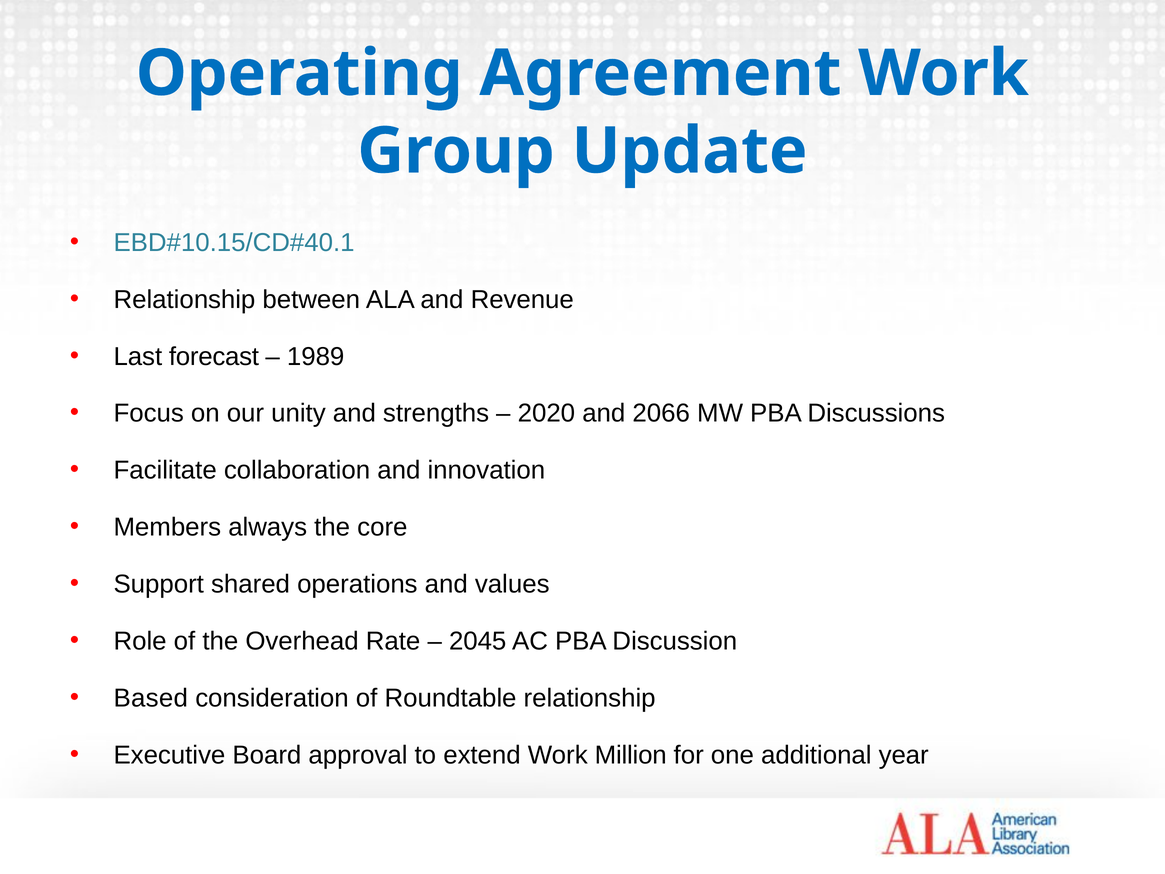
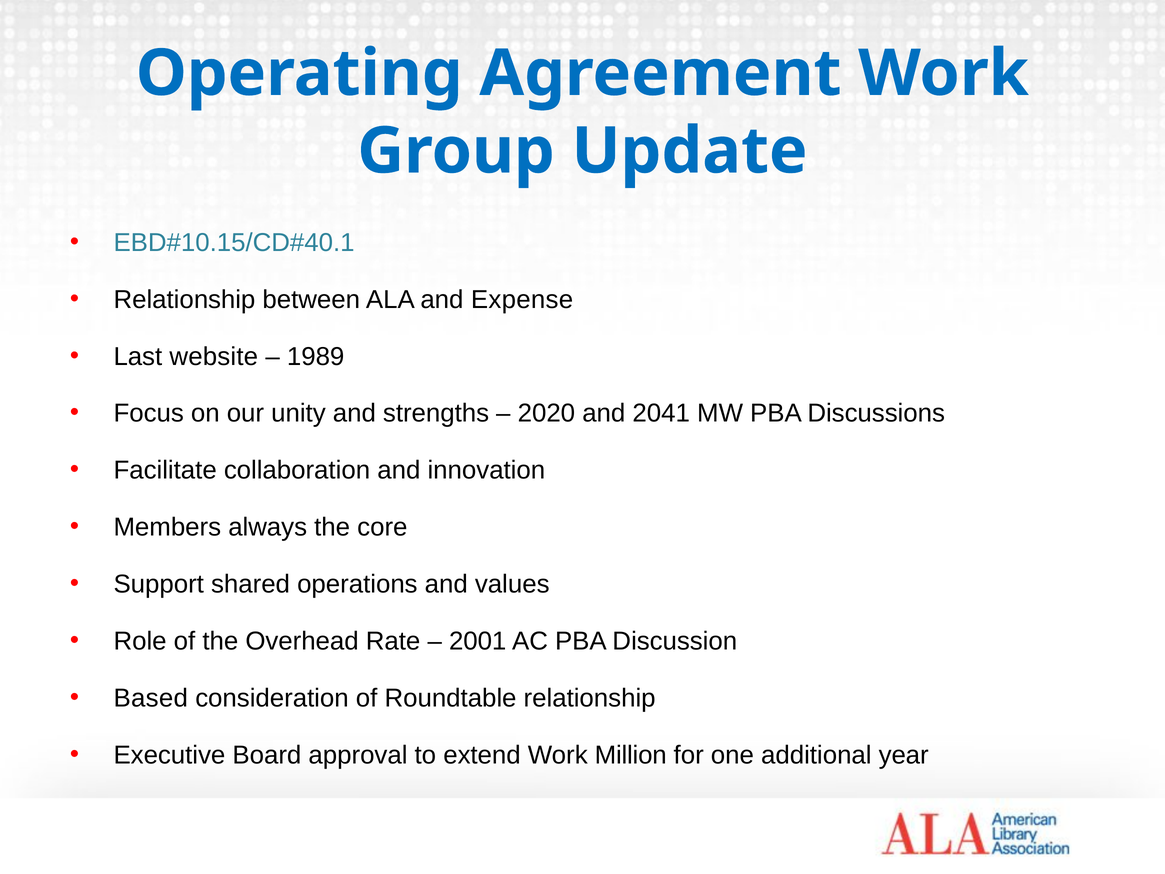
Revenue: Revenue -> Expense (522, 299)
forecast: forecast -> website (214, 356)
2066: 2066 -> 2041 (661, 413)
2045: 2045 -> 2001 (478, 641)
